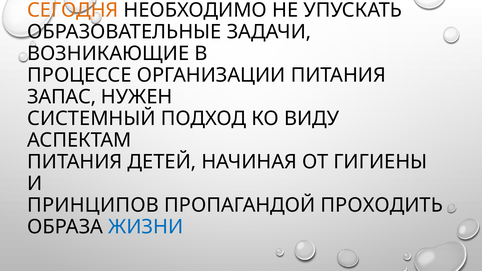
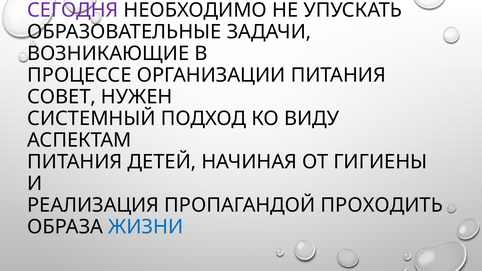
СЕГОДНЯ colour: orange -> purple (73, 10)
ЗАПАС: ЗАПАС -> СОВЕТ (62, 97)
ПРИНЦИПОВ: ПРИНЦИПОВ -> РЕАЛИЗАЦИЯ (93, 205)
